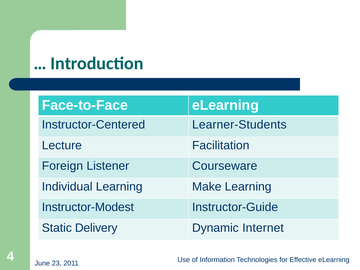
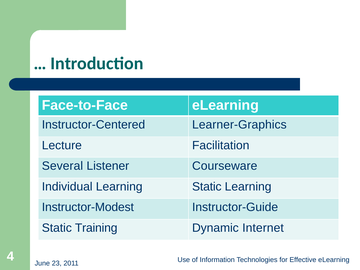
Learner-Students: Learner-Students -> Learner-Graphics (239, 125)
Foreign: Foreign -> Several (62, 166)
Learning Make: Make -> Static (207, 187)
Delivery: Delivery -> Training (96, 228)
